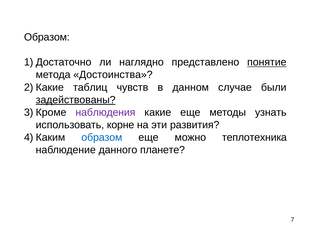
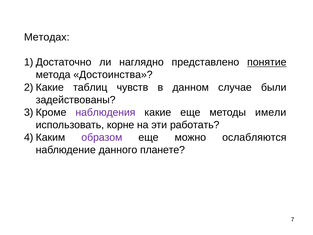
Образом: Образом -> Методах (47, 37)
задействованы underline: present -> none (76, 100)
узнать: узнать -> имели (271, 112)
развития: развития -> работать (195, 125)
образом colour: blue -> purple (102, 137)
теплотехника: теплотехника -> ослабляются (254, 137)
